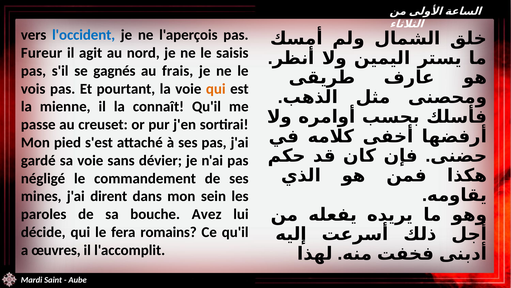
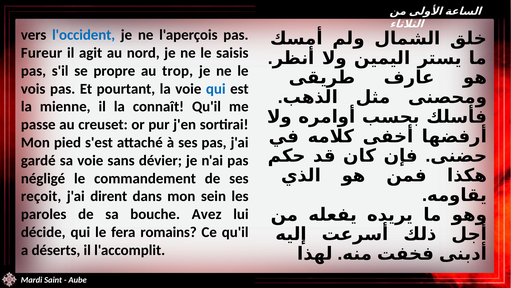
gagnés: gagnés -> propre (114, 71)
frais: frais -> trop (178, 71)
qui colour: orange -> blue (216, 89)
mines: mines -> reçoit (41, 196)
œuvres: œuvres -> déserts (56, 250)
